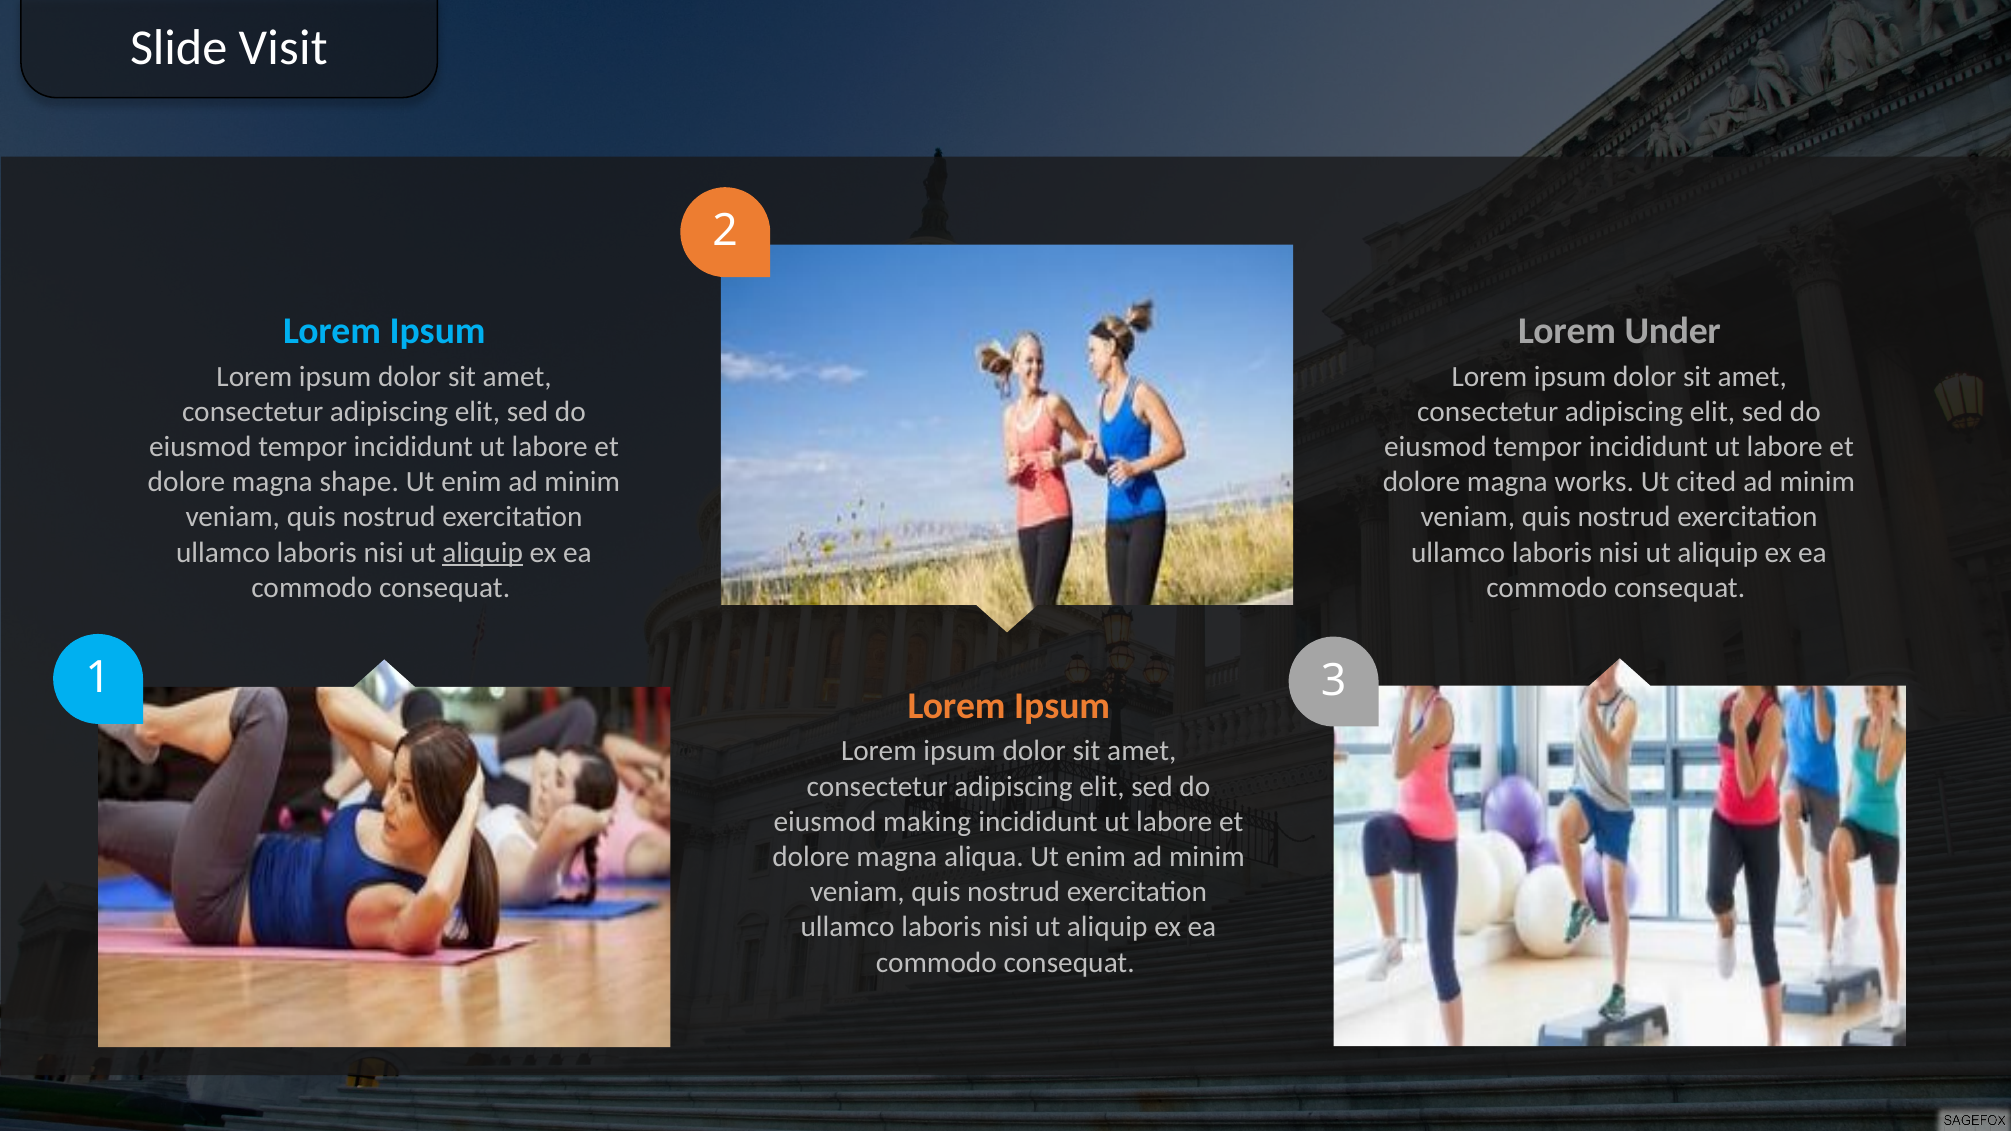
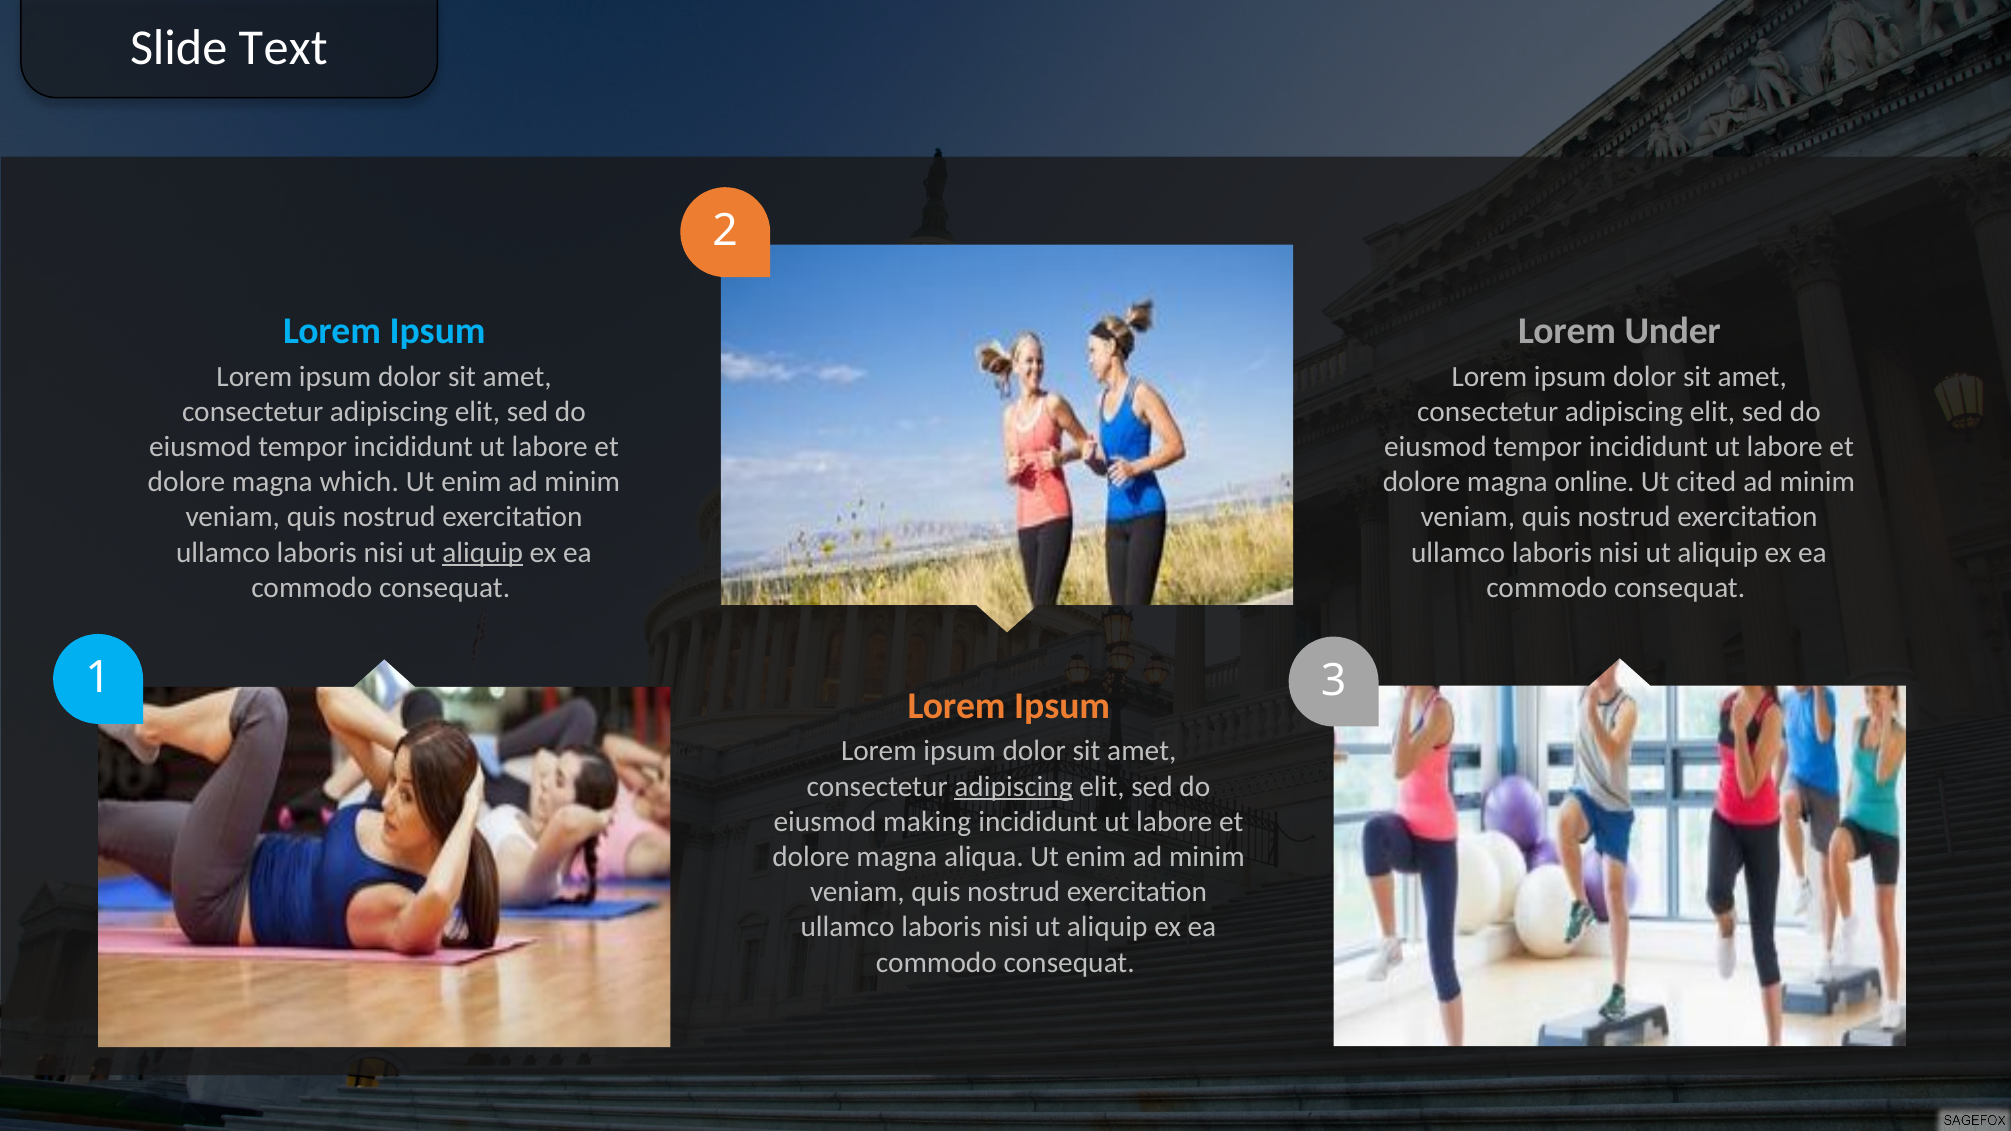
Visit: Visit -> Text (283, 47)
shape: shape -> which (359, 482)
works: works -> online (1595, 482)
adipiscing underline: none -> present (1014, 786)
